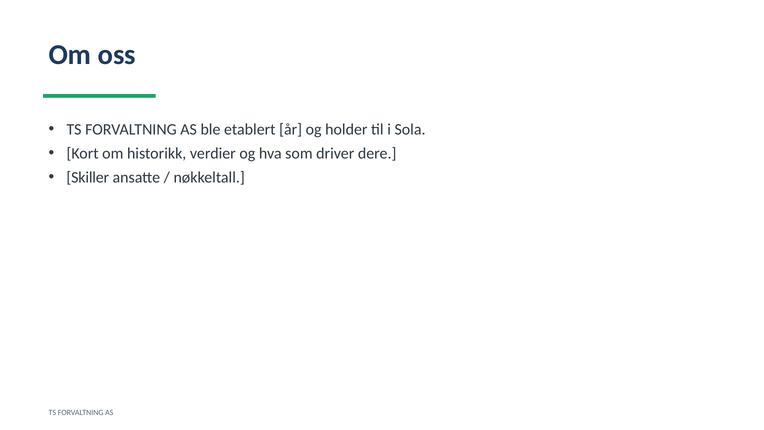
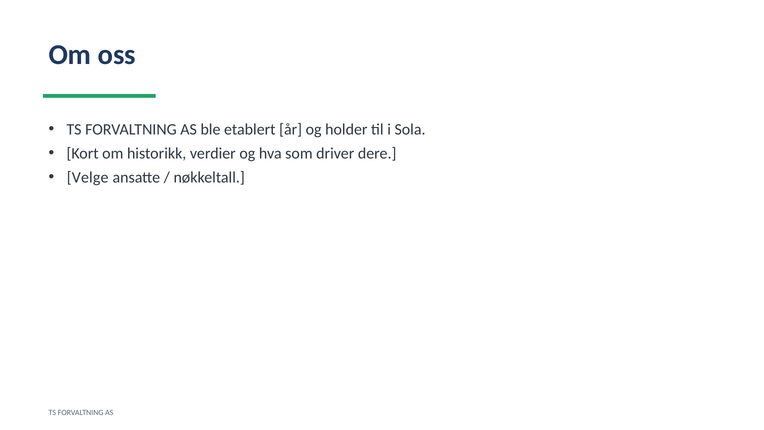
Skiller: Skiller -> Velge (88, 177)
